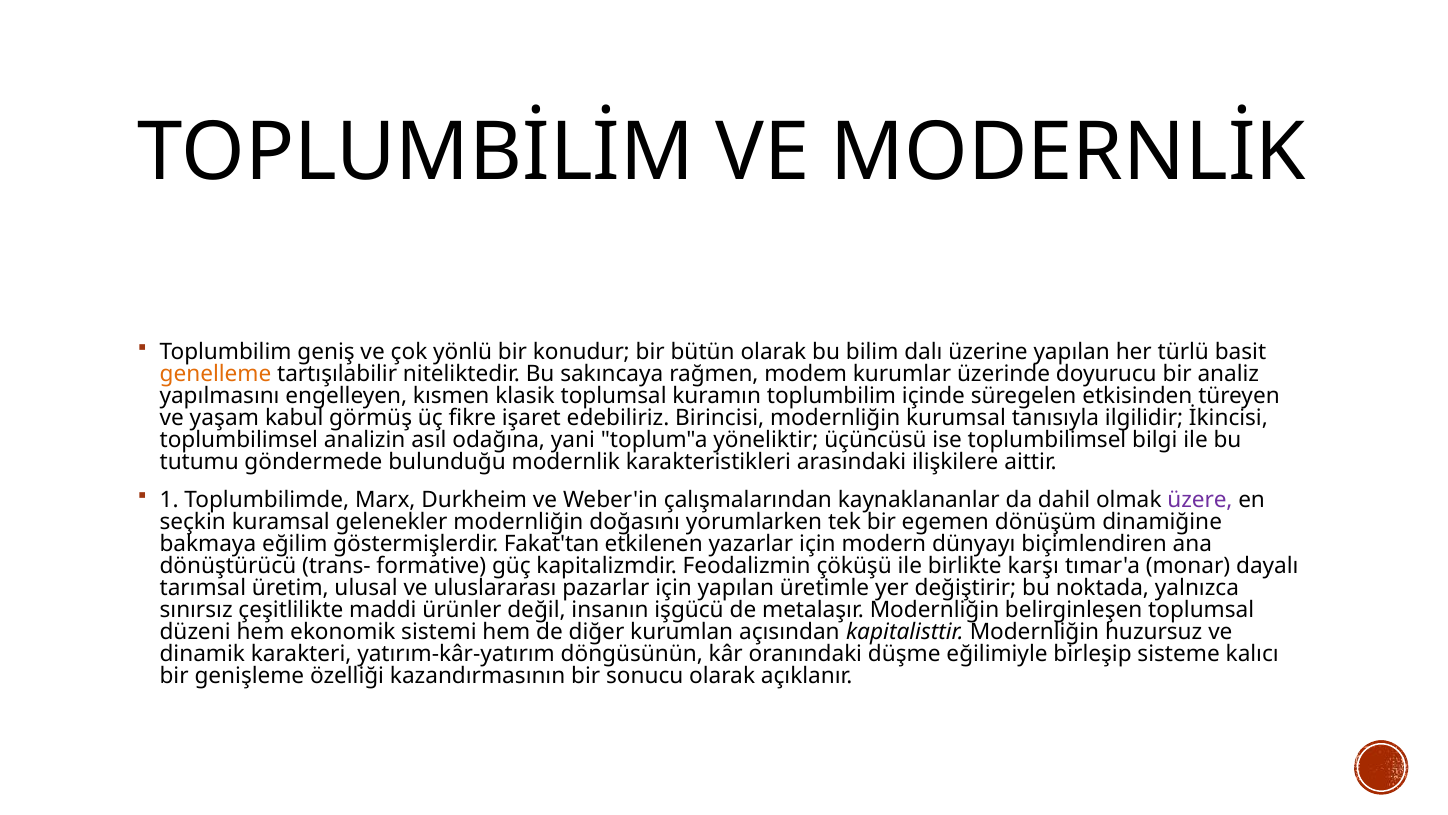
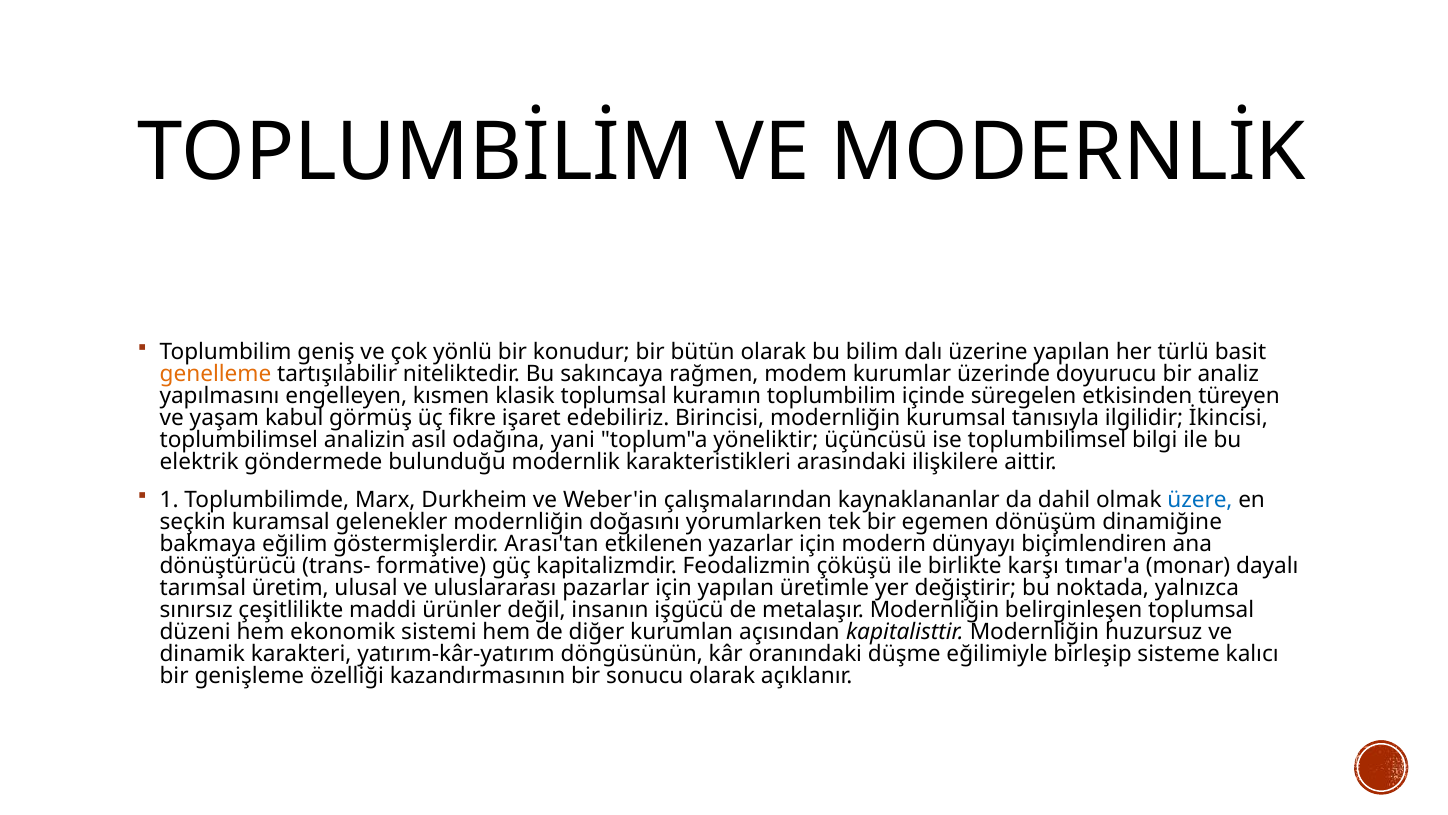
tutumu: tutumu -> elektrik (199, 461)
üzere colour: purple -> blue (1200, 500)
Fakat'tan: Fakat'tan -> Arası'tan (551, 544)
